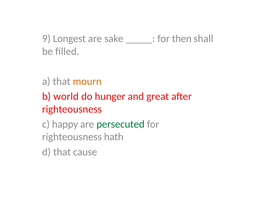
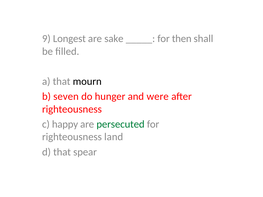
mourn colour: orange -> black (87, 82)
world: world -> seven (66, 97)
great: great -> were (158, 97)
hath: hath -> land (114, 137)
cause: cause -> spear (85, 152)
